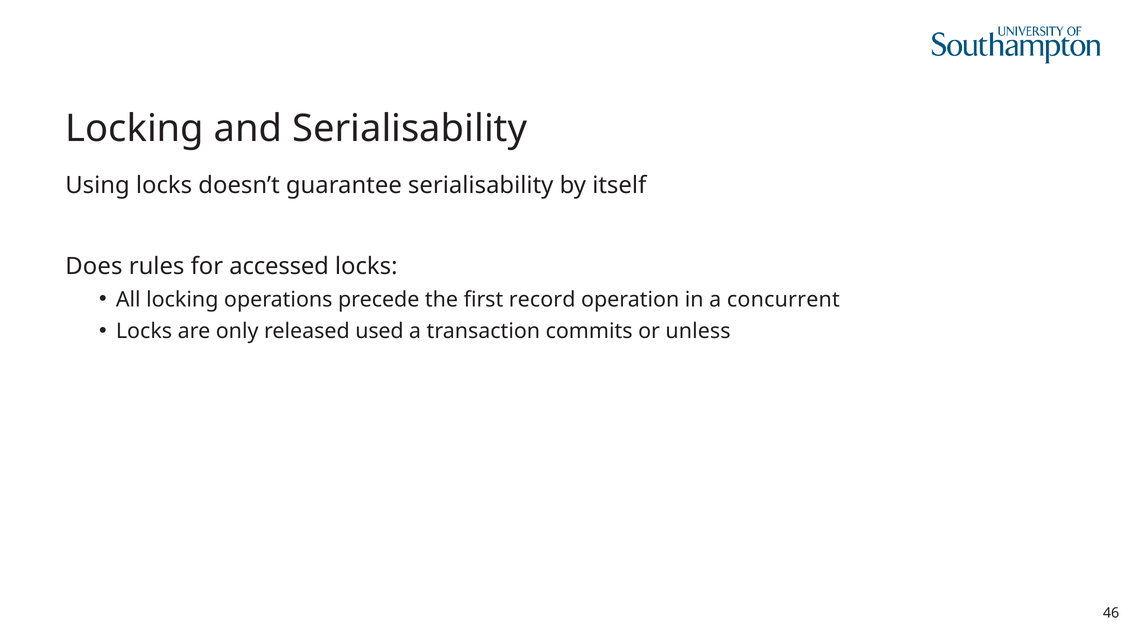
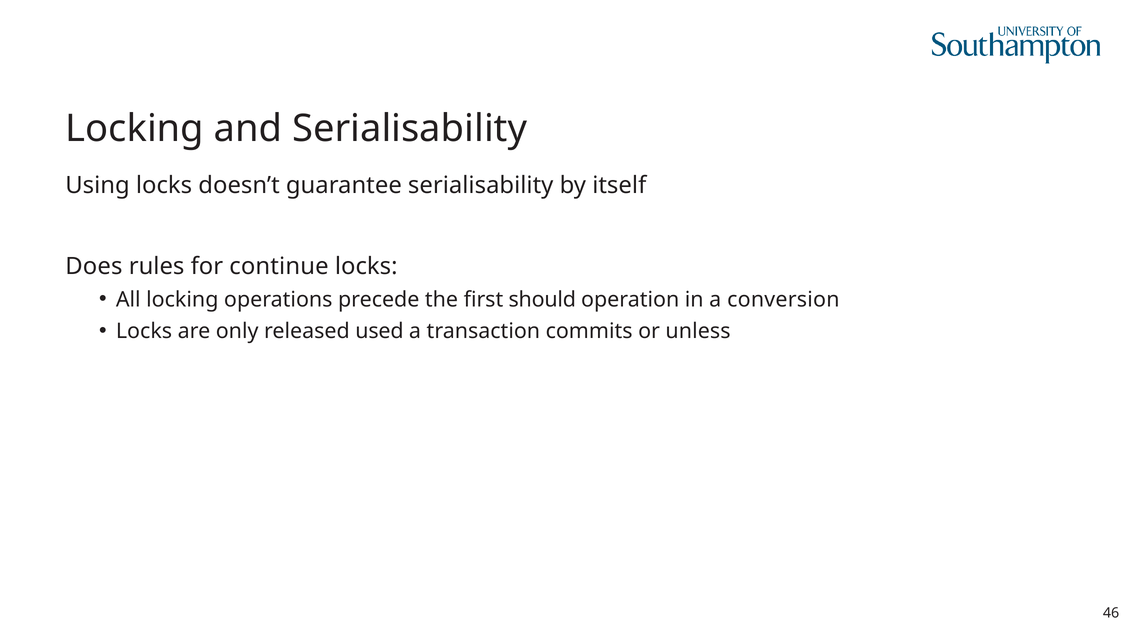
accessed: accessed -> continue (279, 267)
record: record -> should (542, 300)
concurrent: concurrent -> conversion (783, 300)
